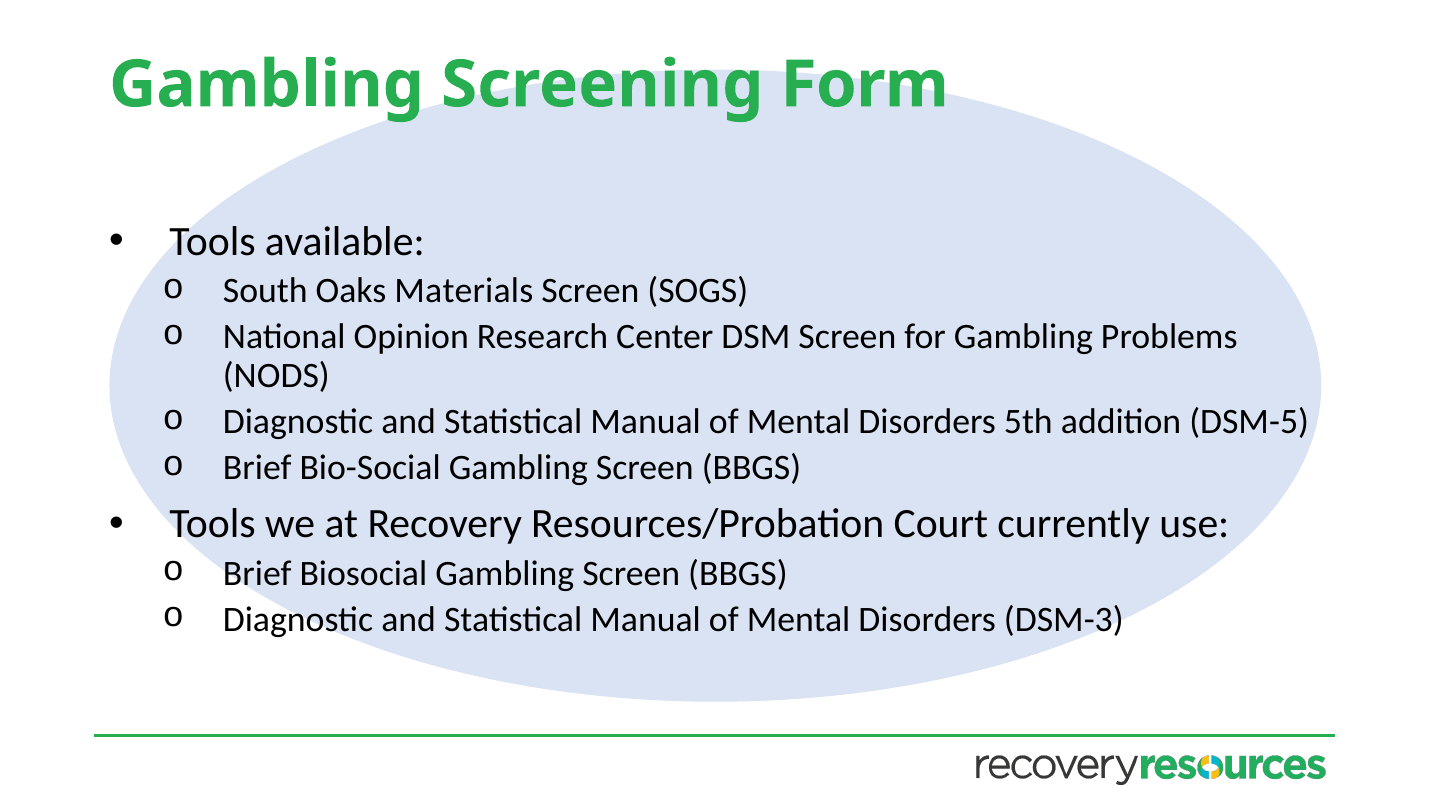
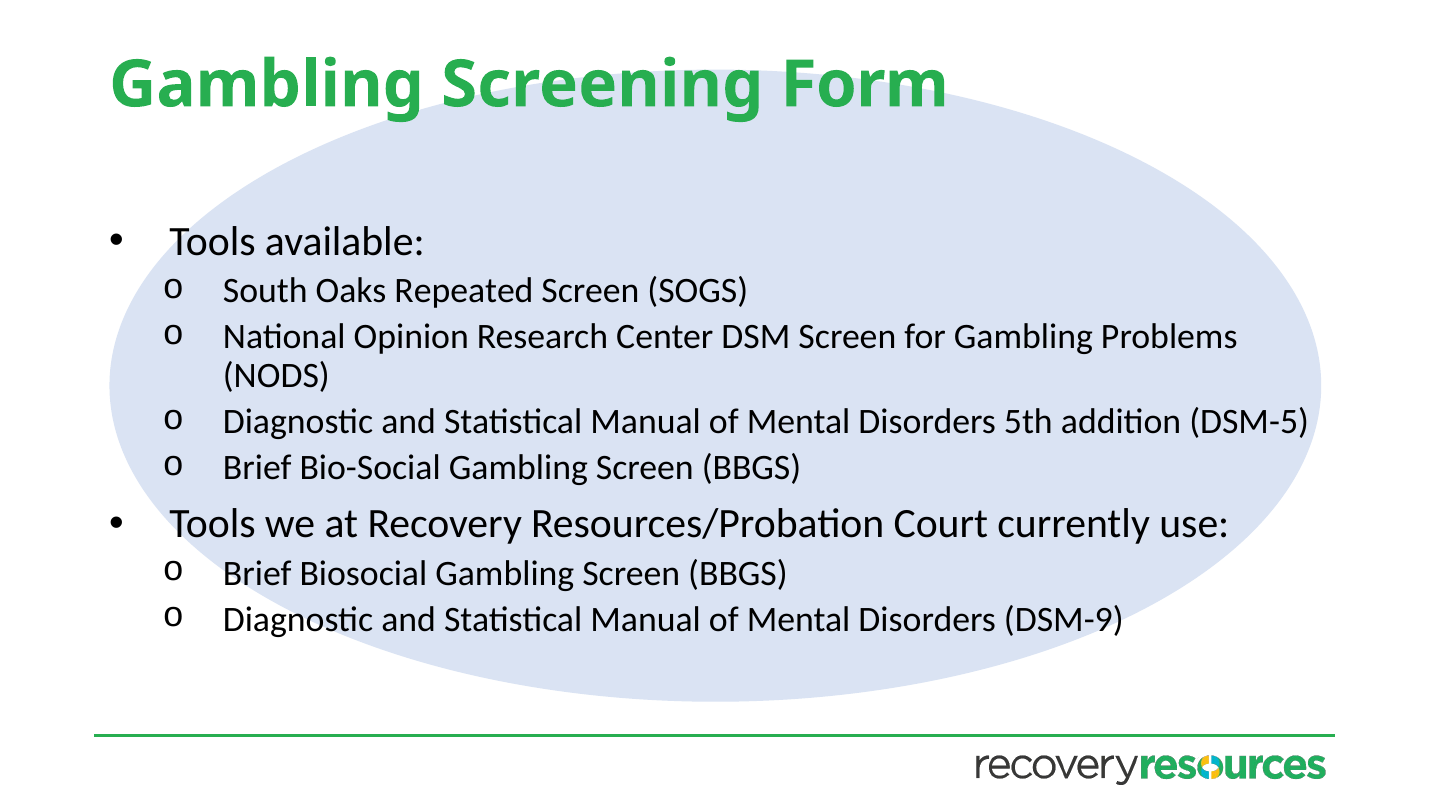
Materials: Materials -> Repeated (464, 291)
DSM-3: DSM-3 -> DSM-9 (1064, 620)
